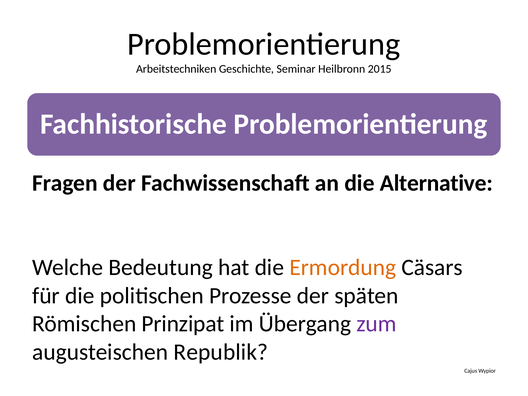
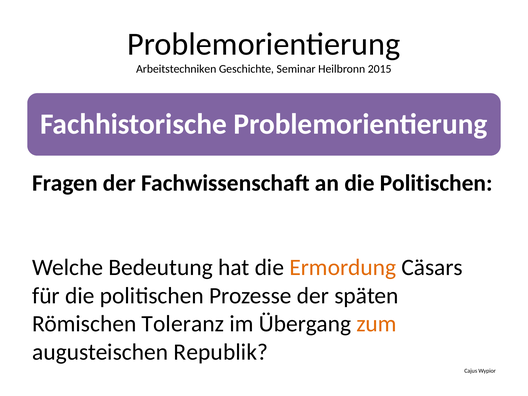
an die Alternative: Alternative -> Politischen (436, 183)
Prinzipat: Prinzipat -> Toleranz (183, 324)
zum colour: purple -> orange (376, 324)
